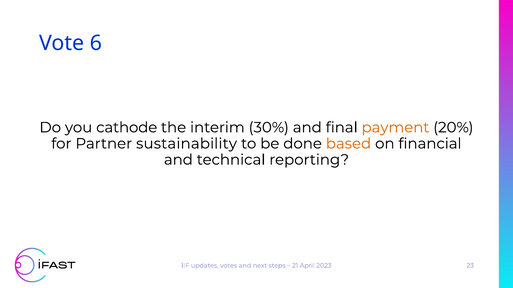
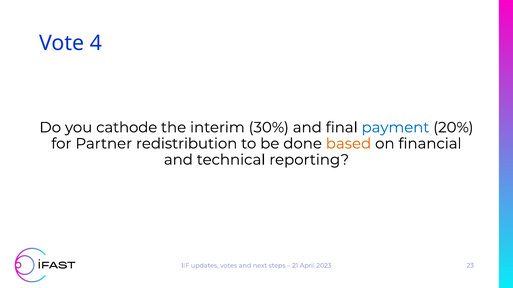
6: 6 -> 4 (96, 43)
payment colour: orange -> blue (395, 128)
sustainability: sustainability -> redistribution (187, 144)
